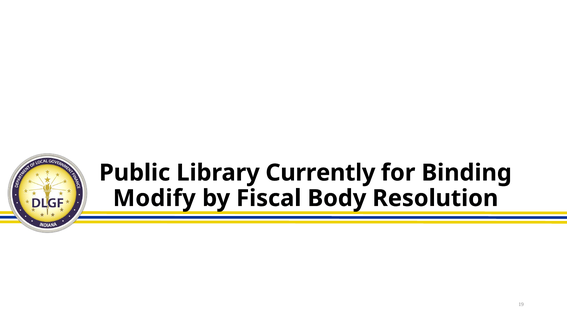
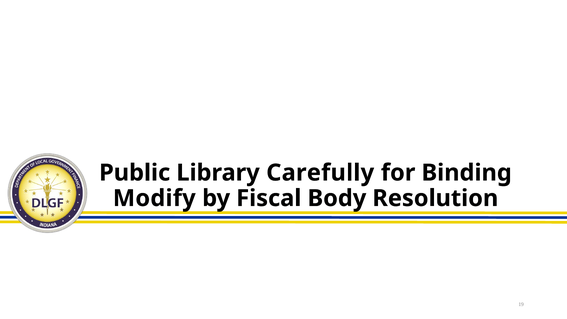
Currently: Currently -> Carefully (320, 173)
